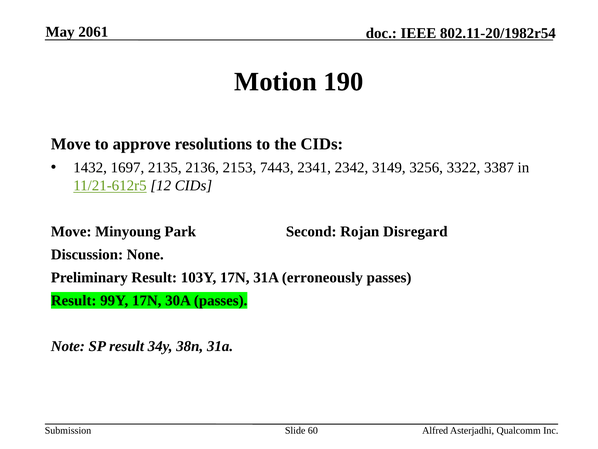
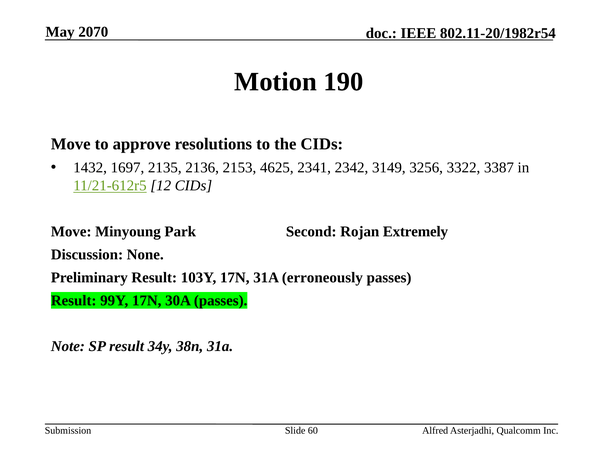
2061: 2061 -> 2070 (93, 32)
7443: 7443 -> 4625 (277, 168)
Disregard: Disregard -> Extremely (415, 231)
